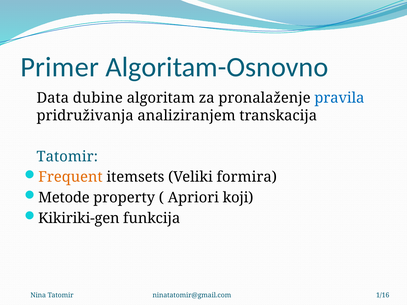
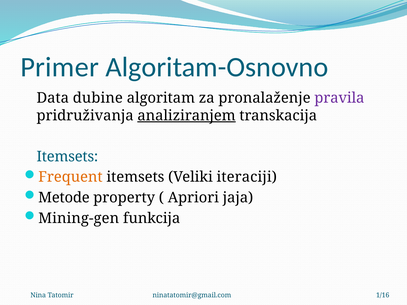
pravila colour: blue -> purple (339, 98)
analiziranjem underline: none -> present (187, 116)
Tatomir: Tatomir -> Itemsets (67, 157)
formira: formira -> iteraciji (247, 177)
koji: koji -> jaja (238, 198)
Kikiriki-gen: Kikiriki-gen -> Mining-gen (79, 218)
